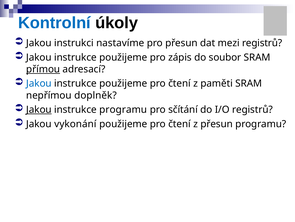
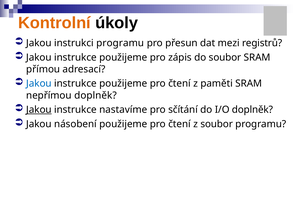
Kontrolní colour: blue -> orange (54, 23)
instrukci nastavíme: nastavíme -> programu (120, 43)
přímou underline: present -> none (43, 69)
instrukce programu: programu -> nastavíme (123, 109)
I/O registrů: registrů -> doplněk (252, 109)
vykonání: vykonání -> násobení (75, 124)
z přesun: přesun -> soubor (217, 124)
